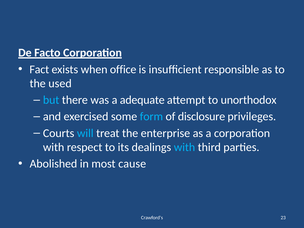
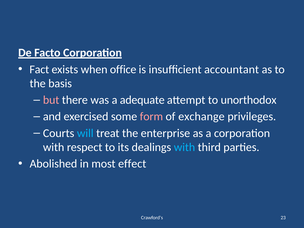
responsible: responsible -> accountant (232, 69)
used: used -> basis (60, 84)
but colour: light blue -> pink (51, 100)
form colour: light blue -> pink (151, 117)
disclosure: disclosure -> exchange (201, 117)
cause: cause -> effect (132, 164)
